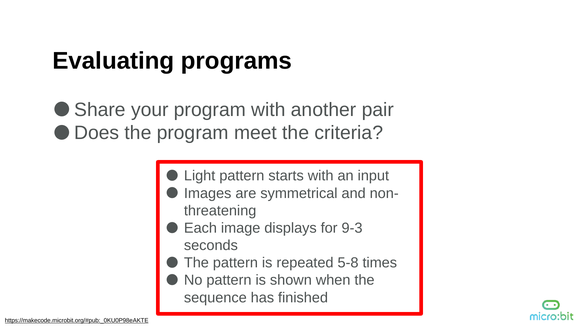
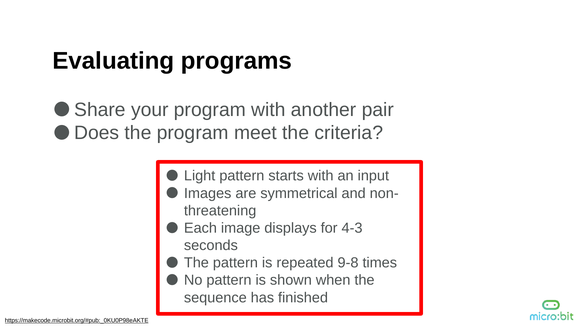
9-3: 9-3 -> 4-3 (352, 228)
5-8: 5-8 -> 9-8 (348, 263)
